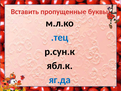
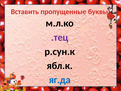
.тец colour: blue -> purple (60, 37)
